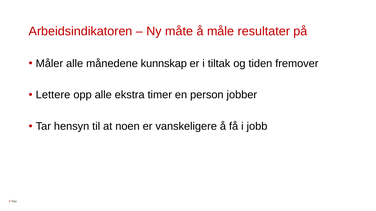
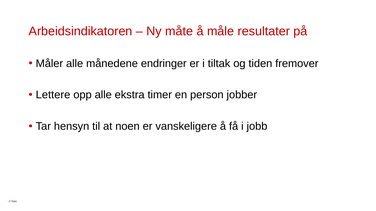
kunnskap: kunnskap -> endringer (164, 64)
